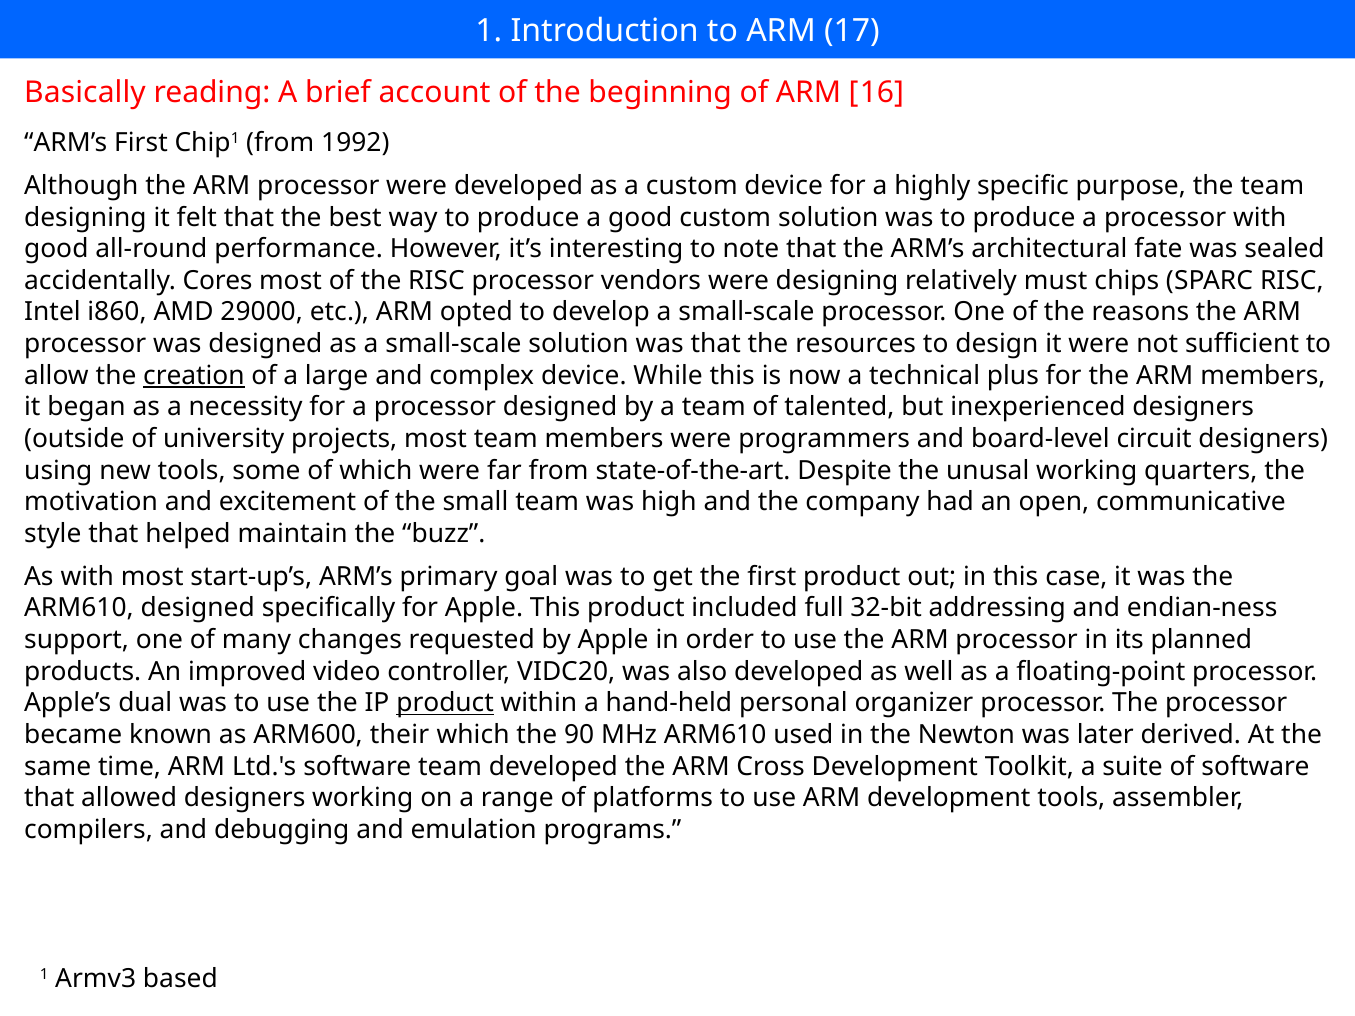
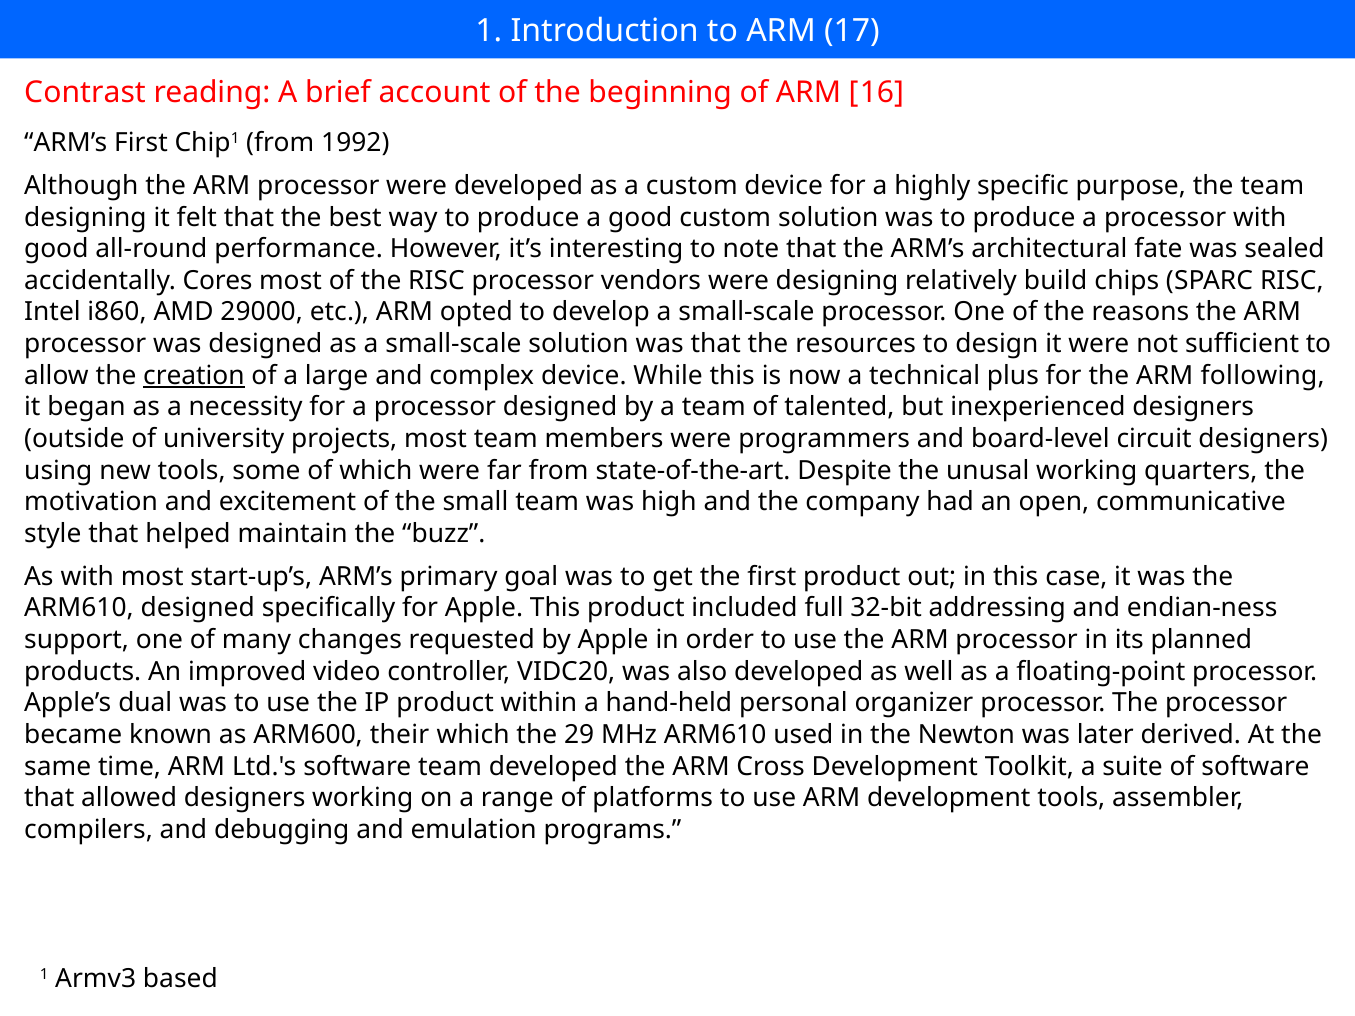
Basically: Basically -> Contrast (85, 92)
must: must -> build (1056, 281)
ARM members: members -> following (1263, 376)
product underline: present -> none (445, 703)
90: 90 -> 29 (579, 735)
